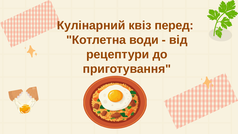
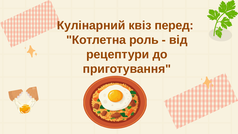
води: води -> роль (144, 40)
